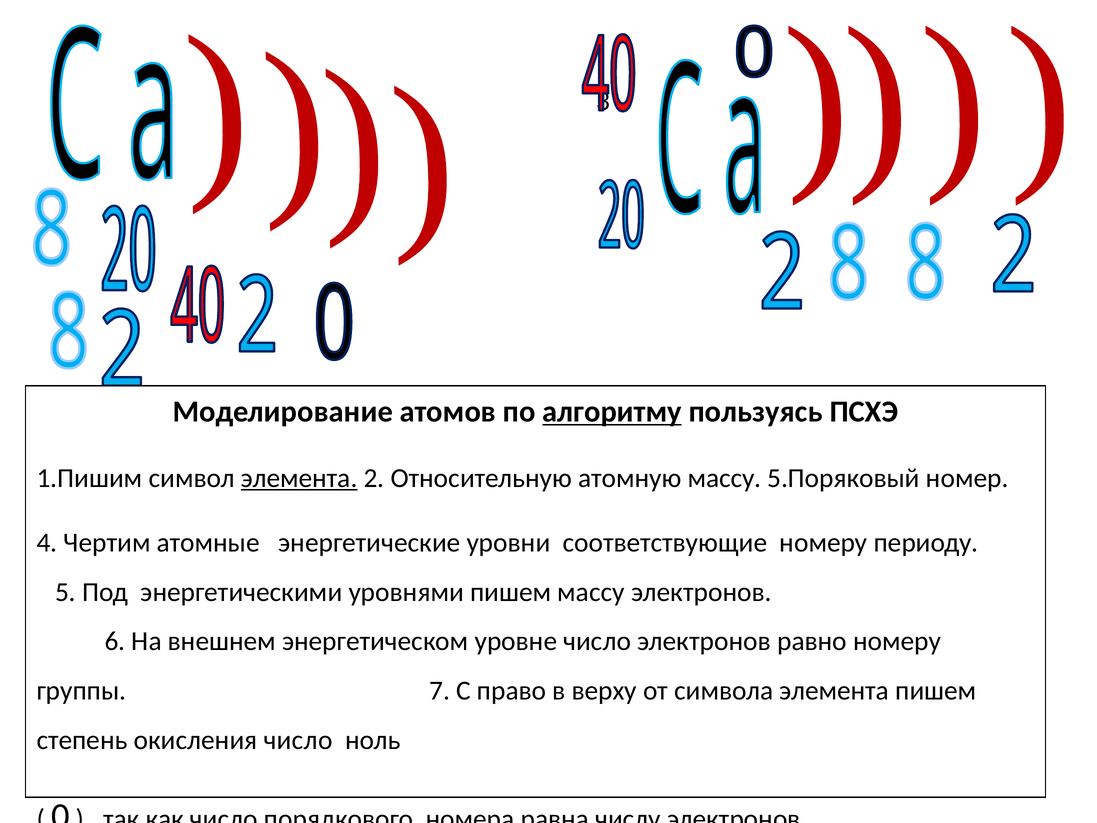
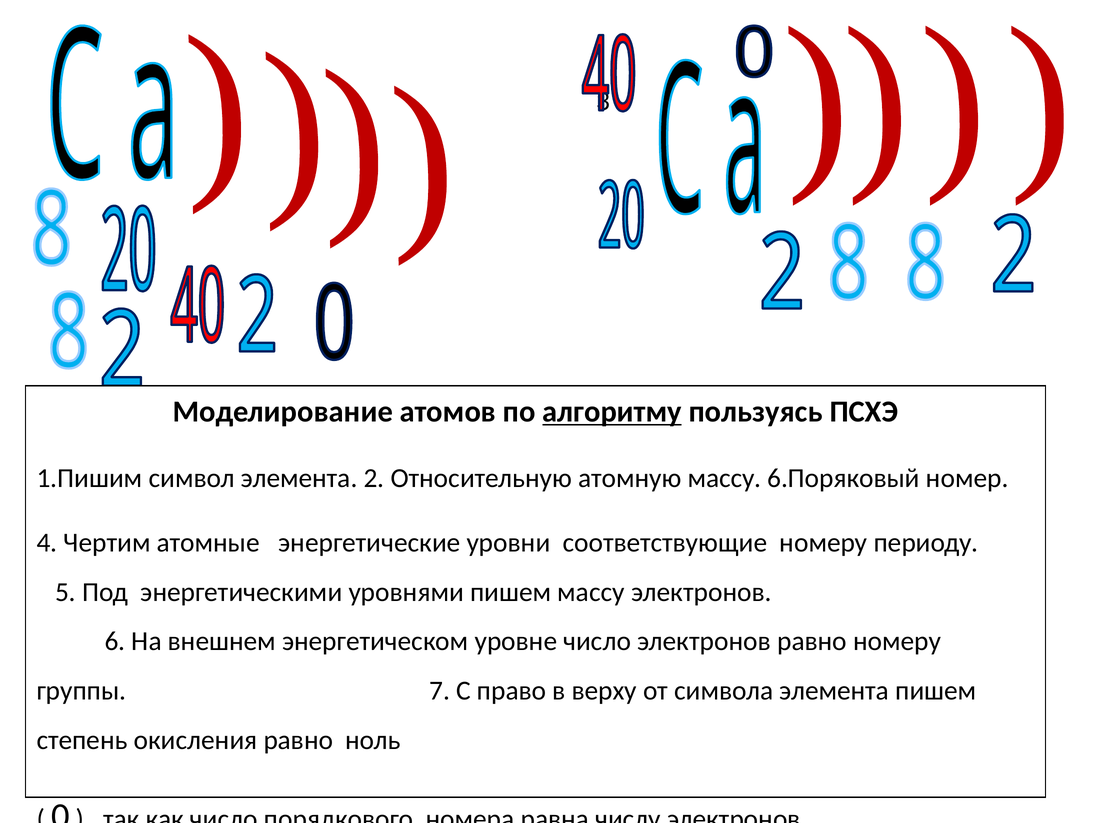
элемента underline: present -> none (299, 478)
5.Поряковый: 5.Поряковый -> 6.Поряковый (843, 478)
окисления число: число -> равно (298, 740)
